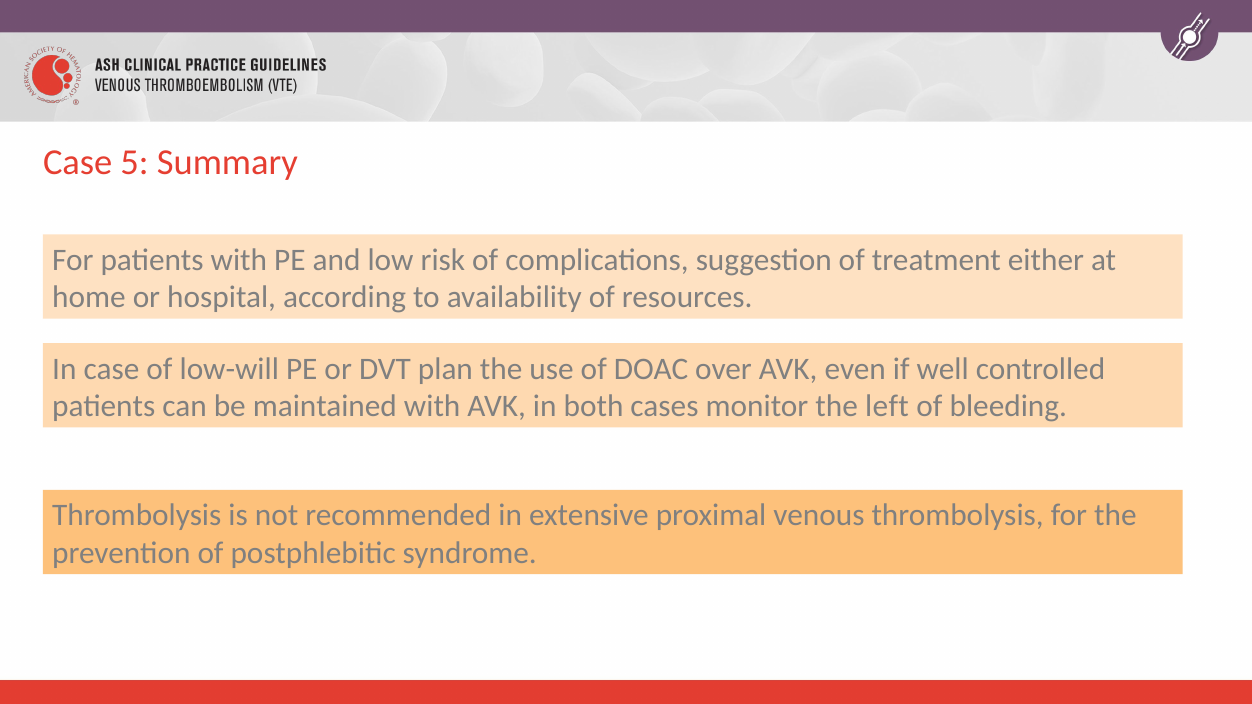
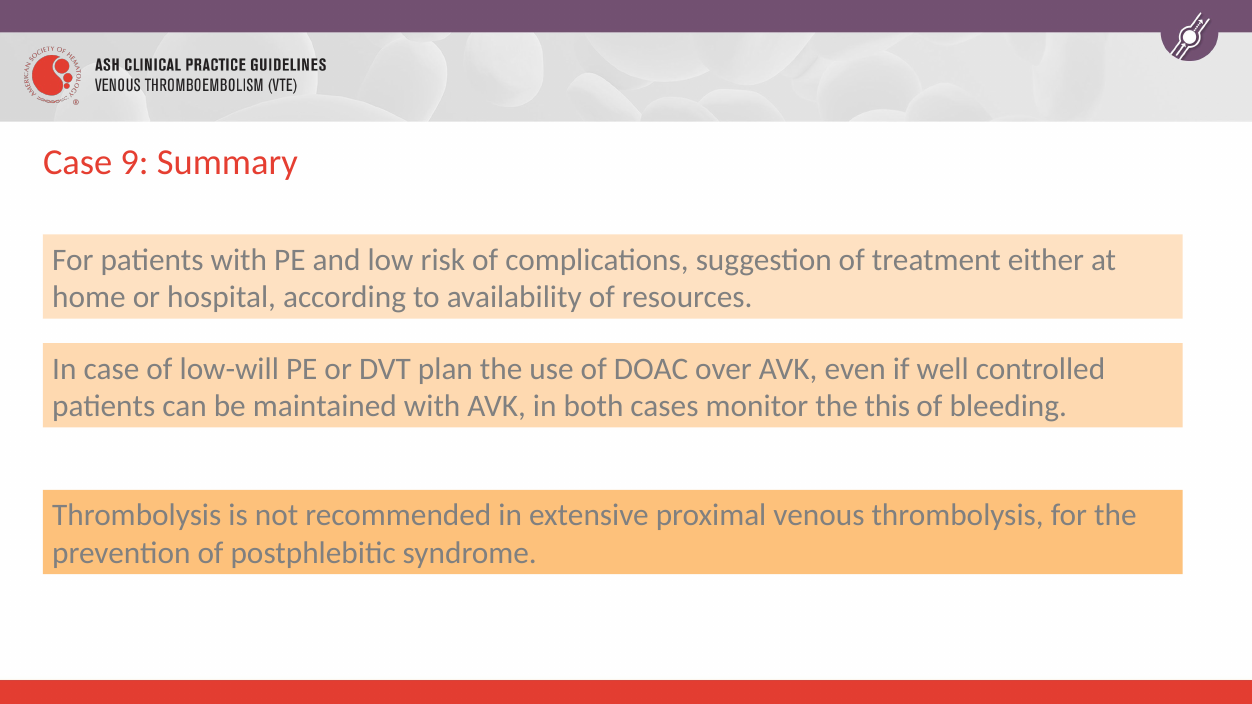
5: 5 -> 9 (135, 162)
left: left -> this (887, 406)
